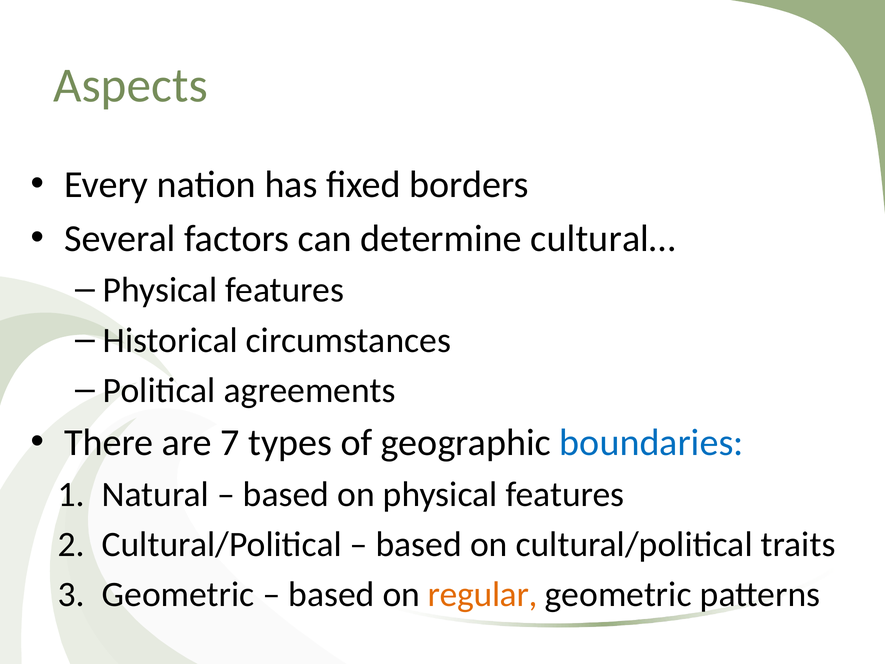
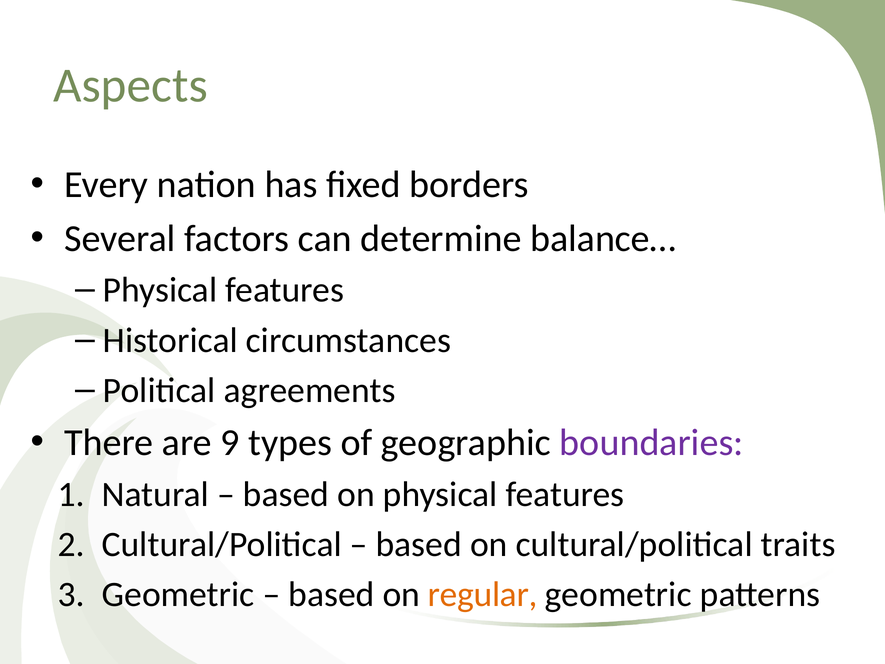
cultural…: cultural… -> balance… (603, 238)
7: 7 -> 9 (230, 443)
boundaries colour: blue -> purple (652, 443)
